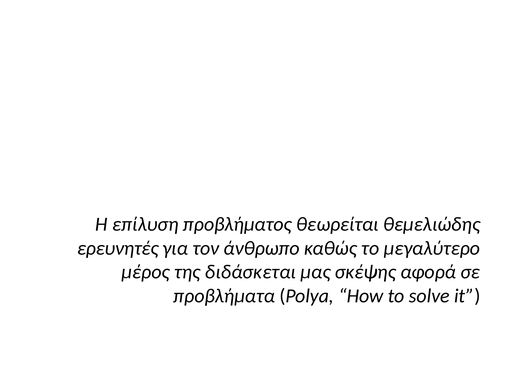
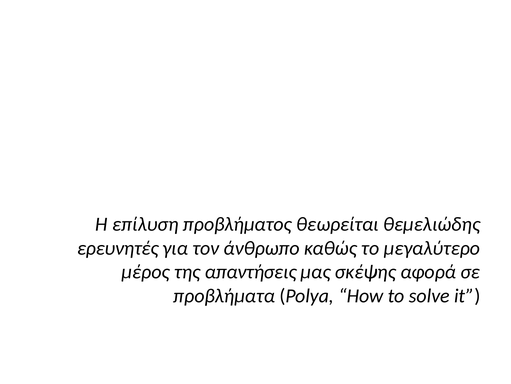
διδάσκεται: διδάσκεται -> απαντήσεις (251, 272)
